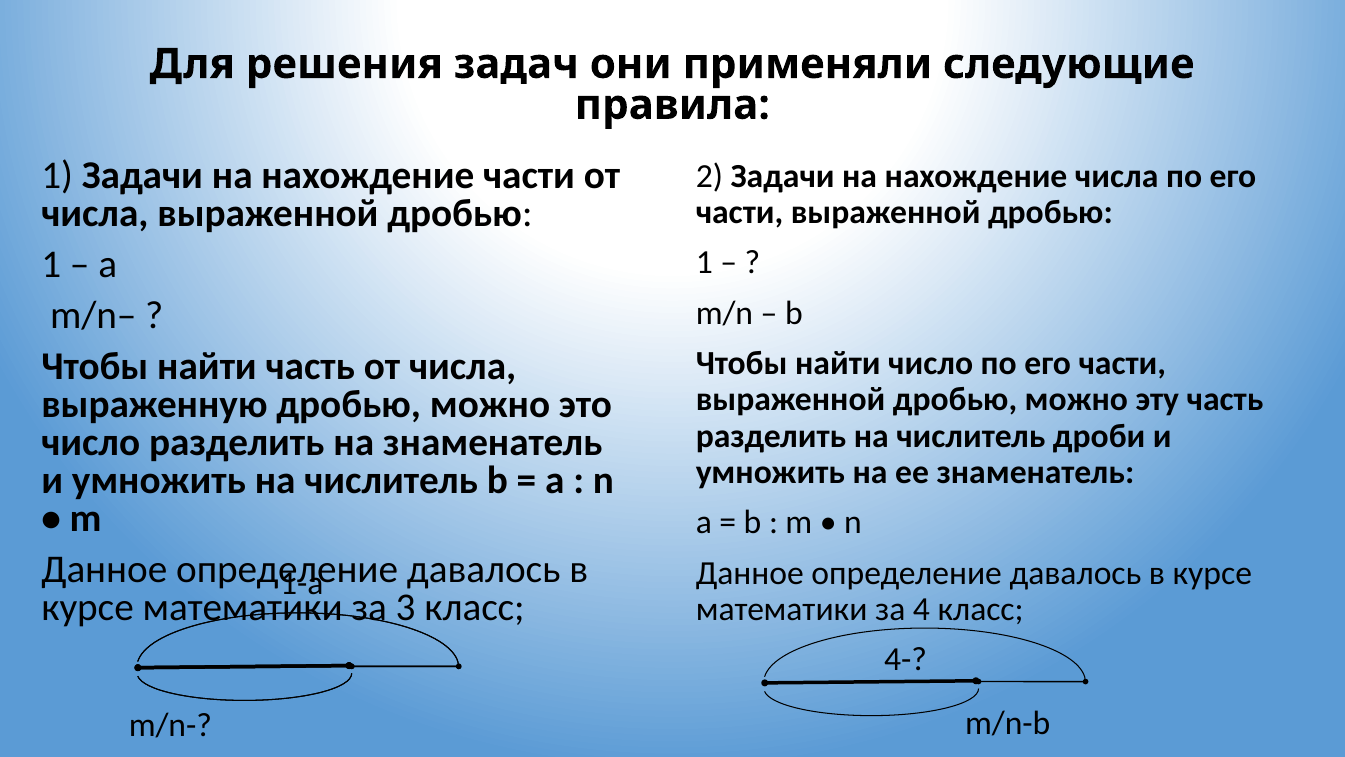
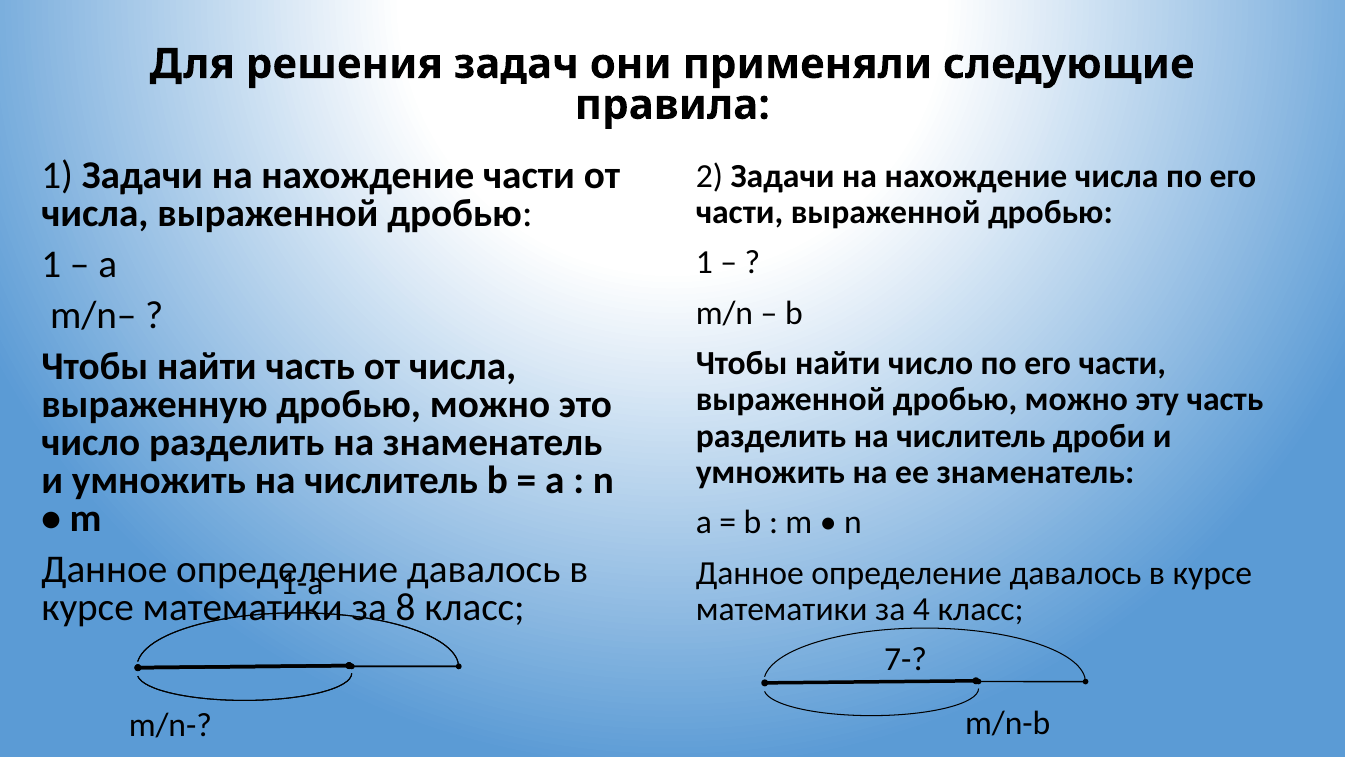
3: 3 -> 8 (406, 608)
4-: 4- -> 7- (906, 659)
